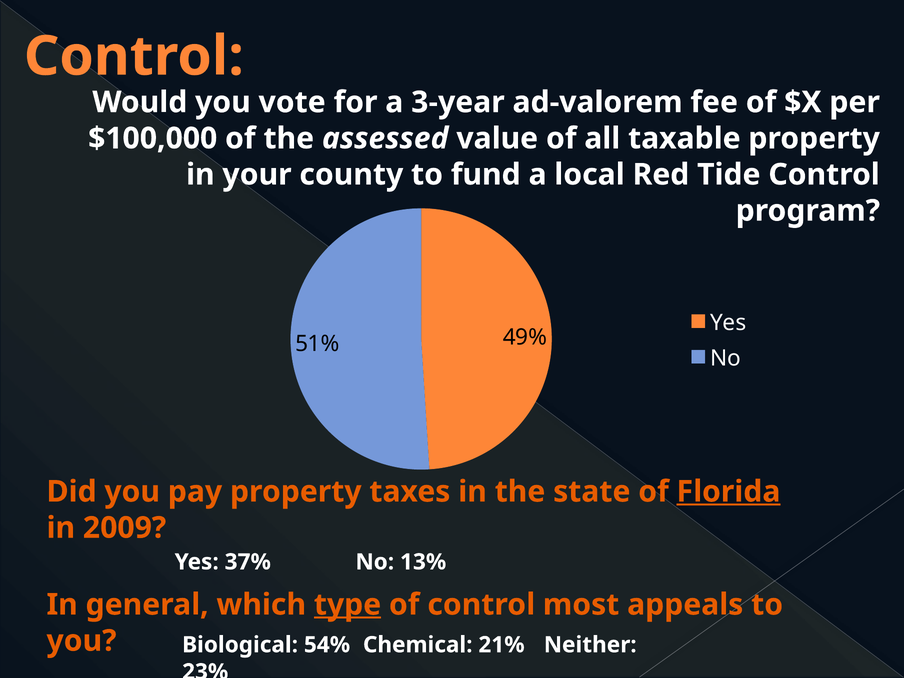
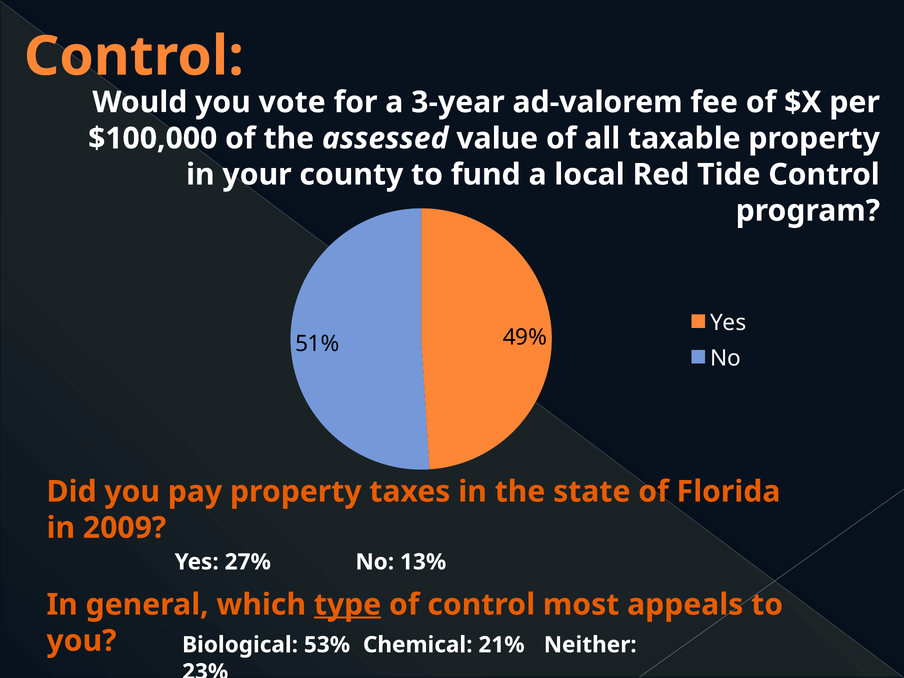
Florida underline: present -> none (728, 492)
37%: 37% -> 27% (248, 562)
54%: 54% -> 53% (327, 645)
